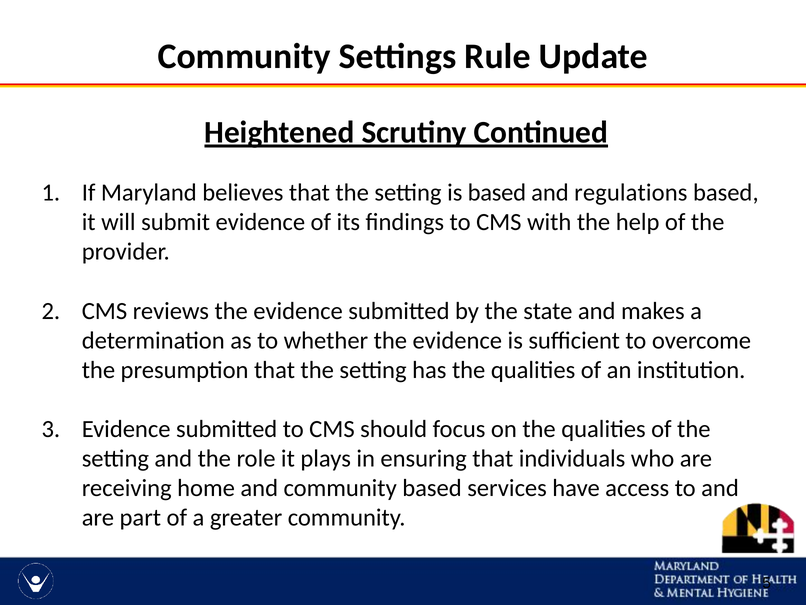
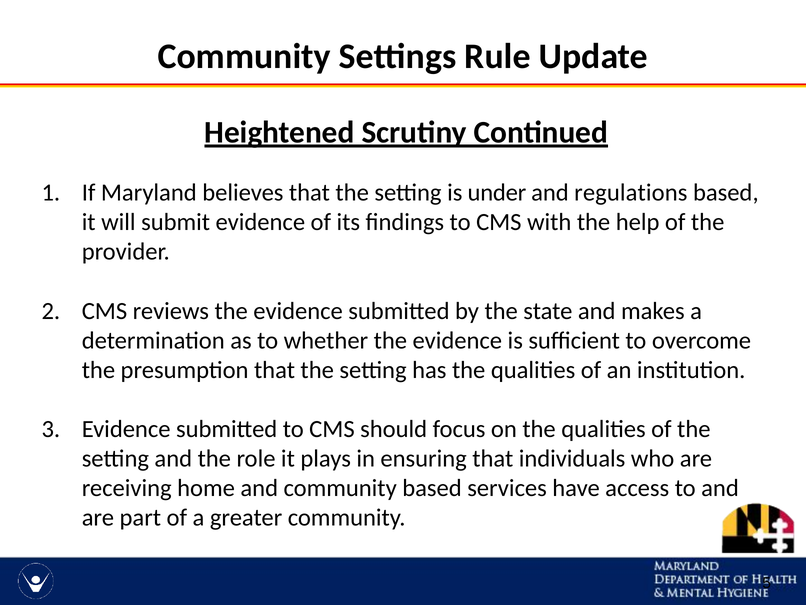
is based: based -> under (497, 192)
